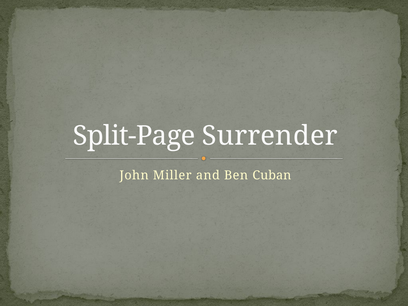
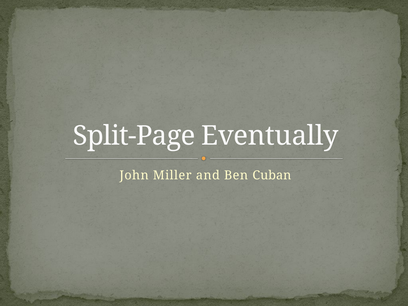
Surrender: Surrender -> Eventually (270, 136)
